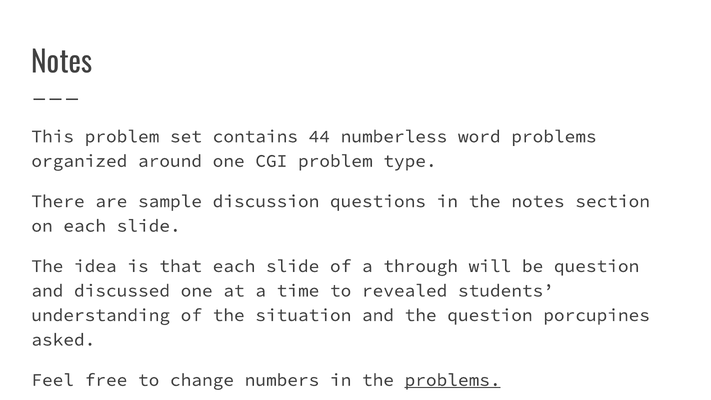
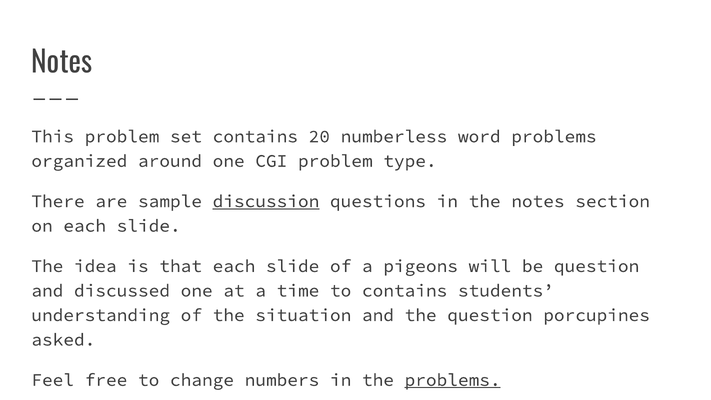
44: 44 -> 20 (319, 136)
discussion underline: none -> present (266, 201)
through: through -> pigeons (421, 266)
to revealed: revealed -> contains (405, 291)
